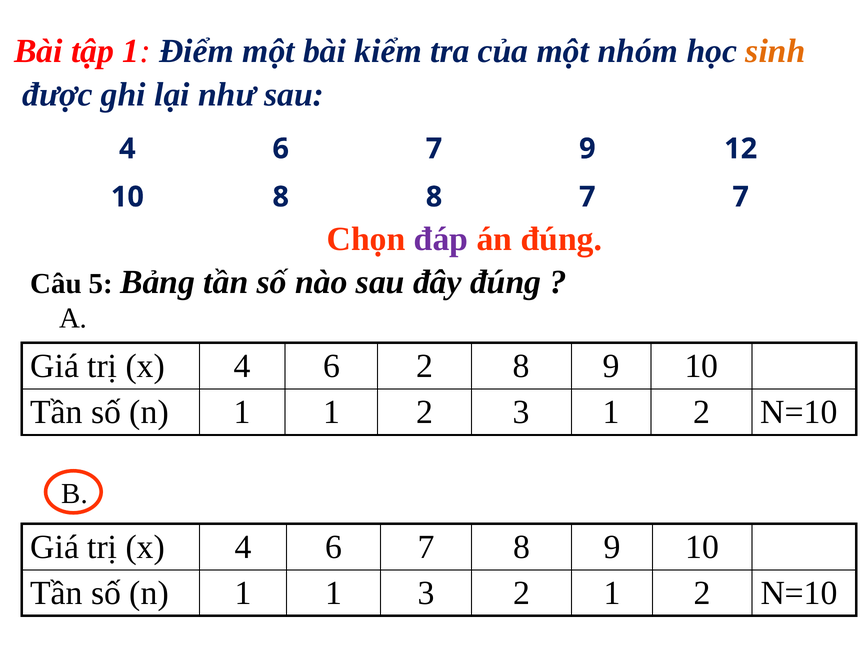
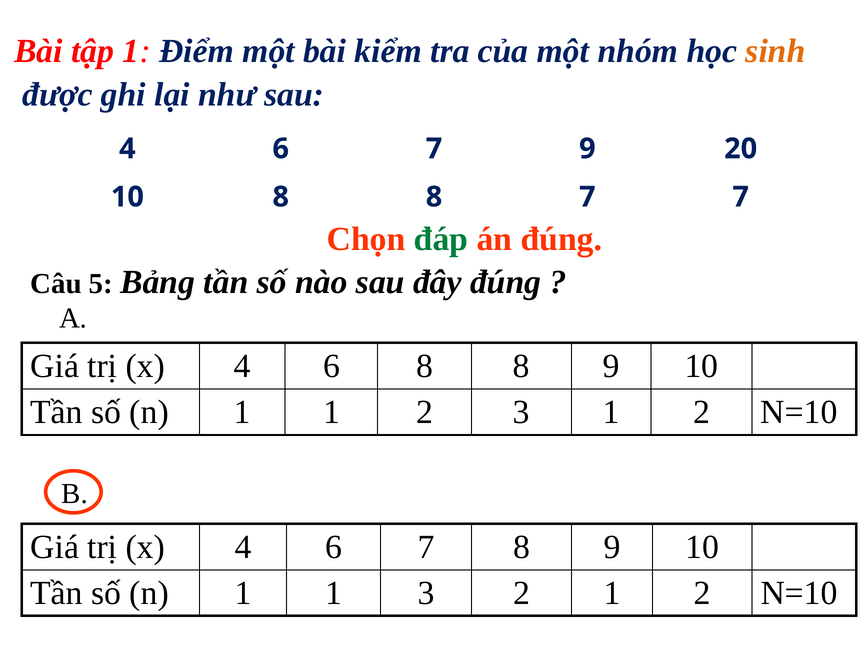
12: 12 -> 20 (741, 149)
đáp colour: purple -> green (441, 239)
6 2: 2 -> 8 (425, 366)
